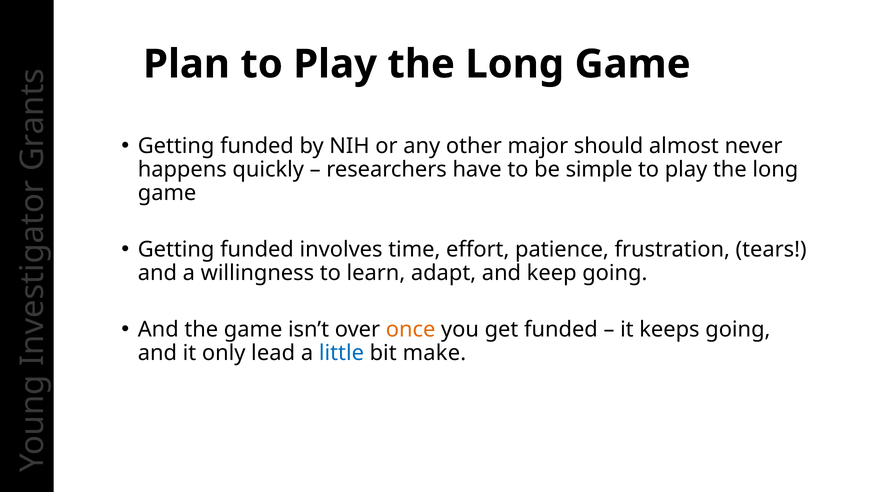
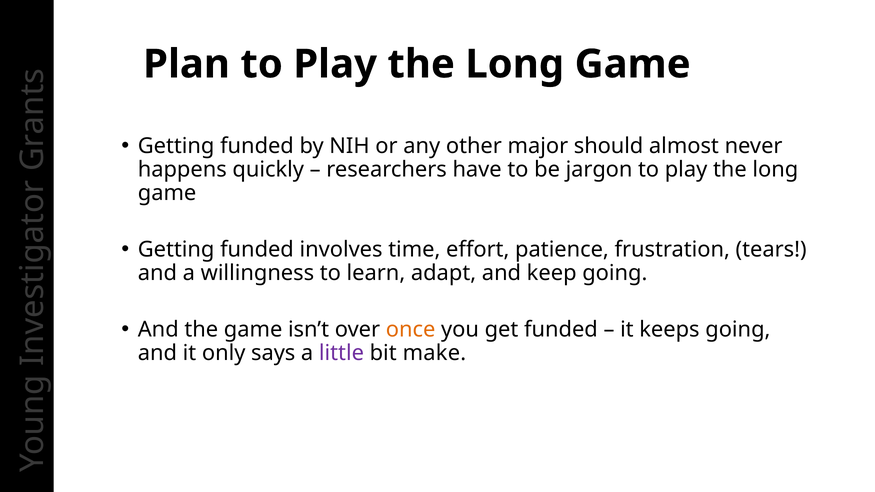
simple: simple -> jargon (599, 170)
lead: lead -> says (273, 353)
little colour: blue -> purple (341, 353)
